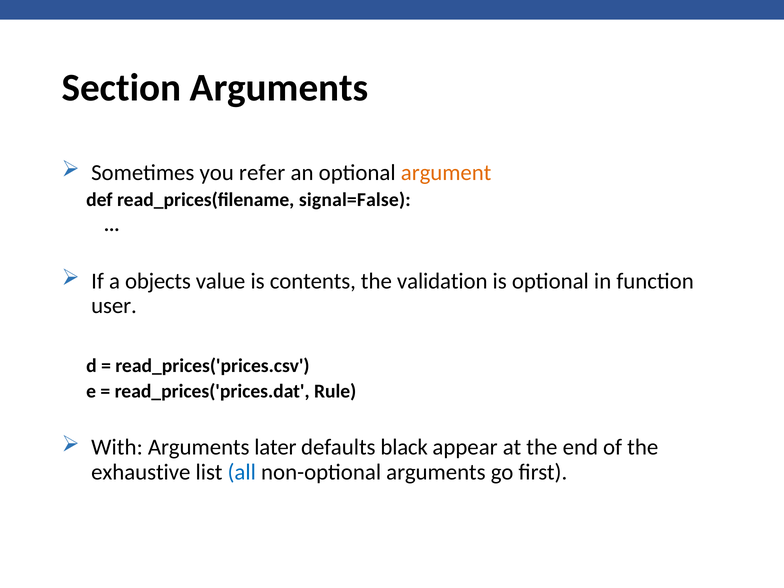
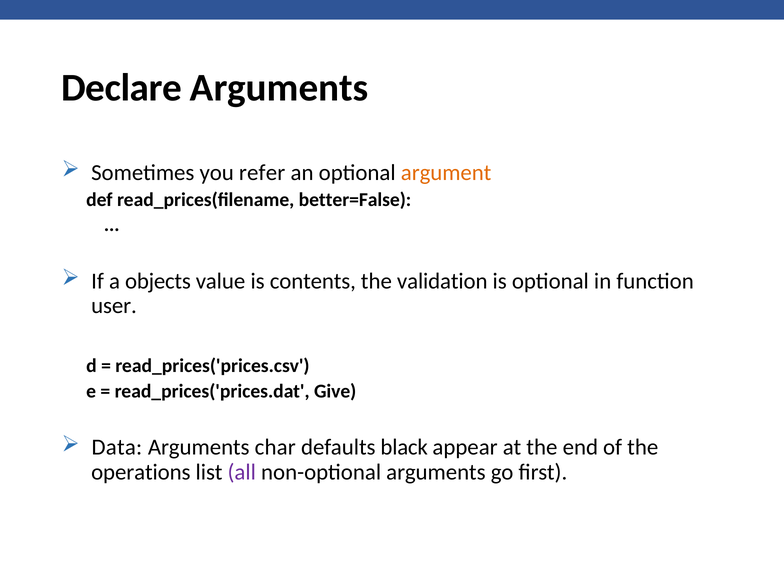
Section: Section -> Declare (122, 88)
signal=False: signal=False -> better=False (355, 200)
Rule: Rule -> Give (335, 391)
With: With -> Data (117, 447)
later: later -> char (275, 447)
exhaustive: exhaustive -> operations (141, 472)
all colour: blue -> purple (242, 472)
